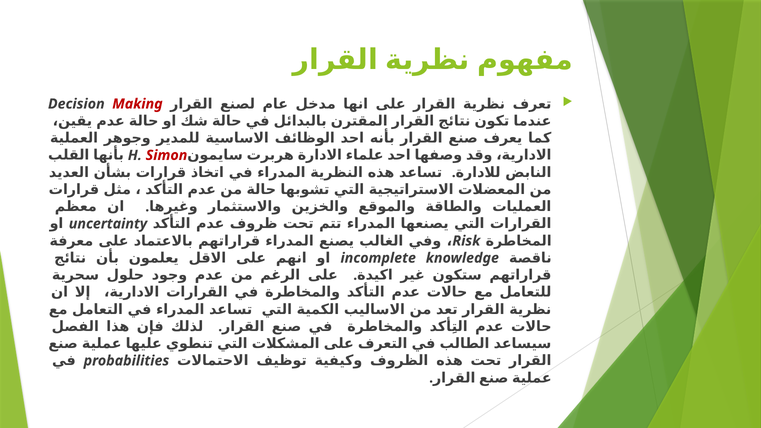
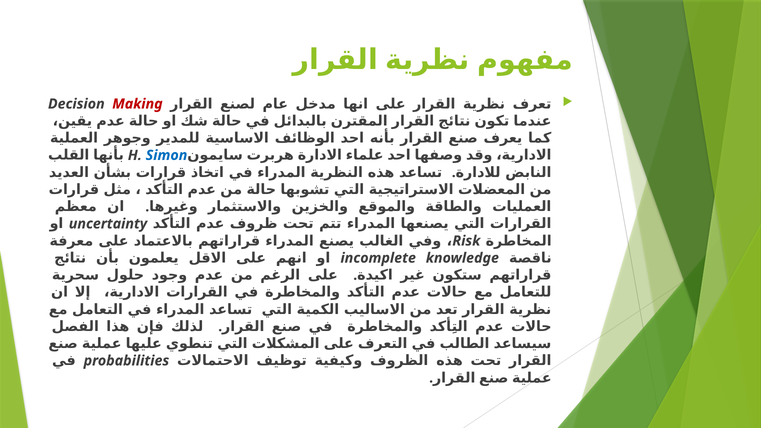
Simon colour: red -> blue (167, 155)
